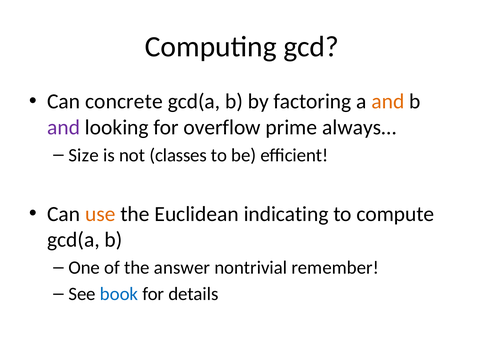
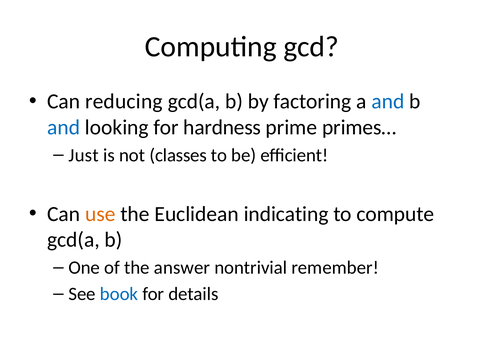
concrete: concrete -> reducing (124, 102)
and colour: orange -> blue (388, 102)
and colour: purple -> blue (64, 127)
overflow: overflow -> hardness (222, 127)
always…: always… -> primes… (359, 127)
Size: Size -> Just (84, 155)
